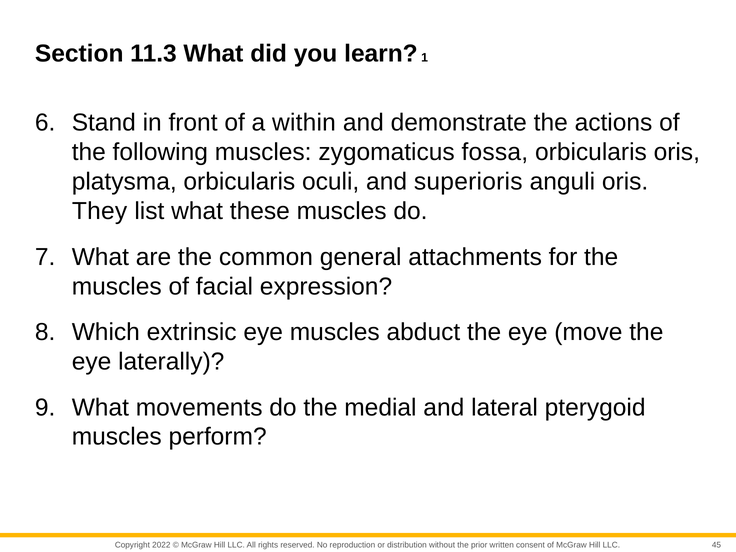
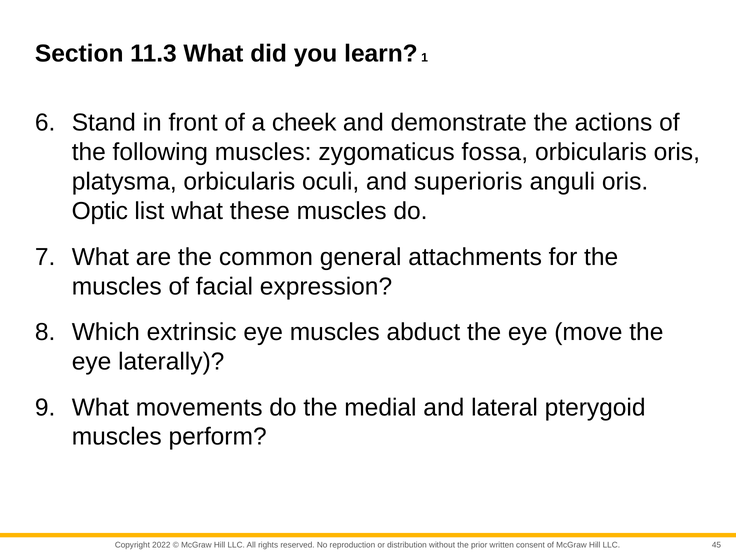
within: within -> cheek (304, 123)
They: They -> Optic (100, 211)
